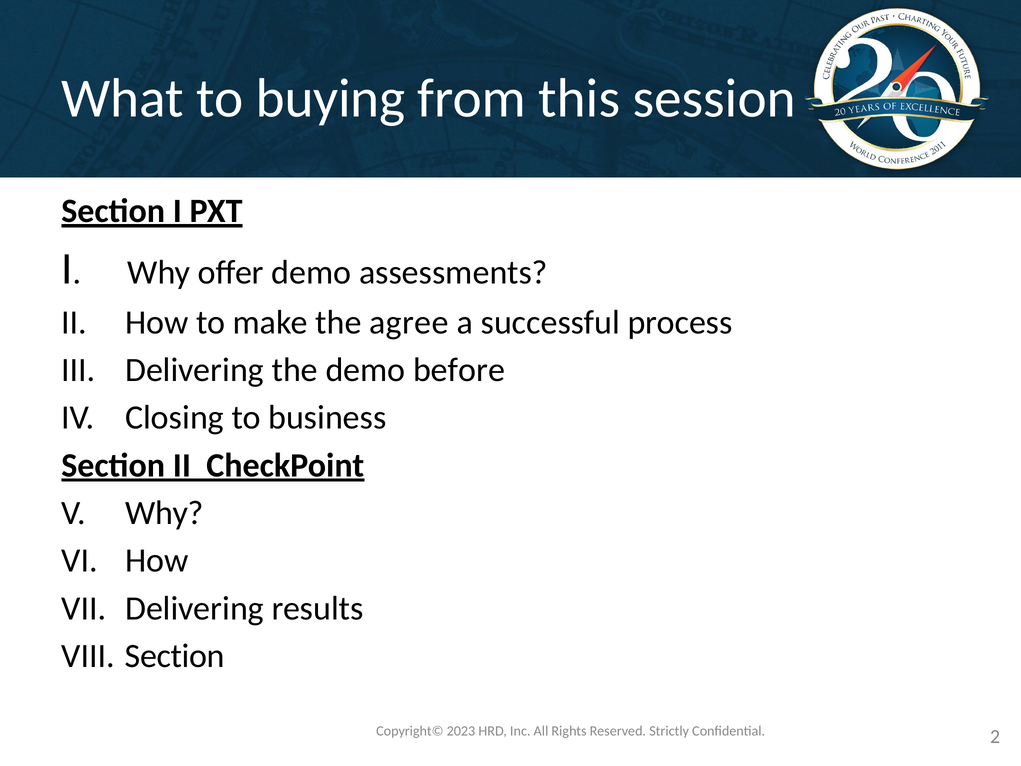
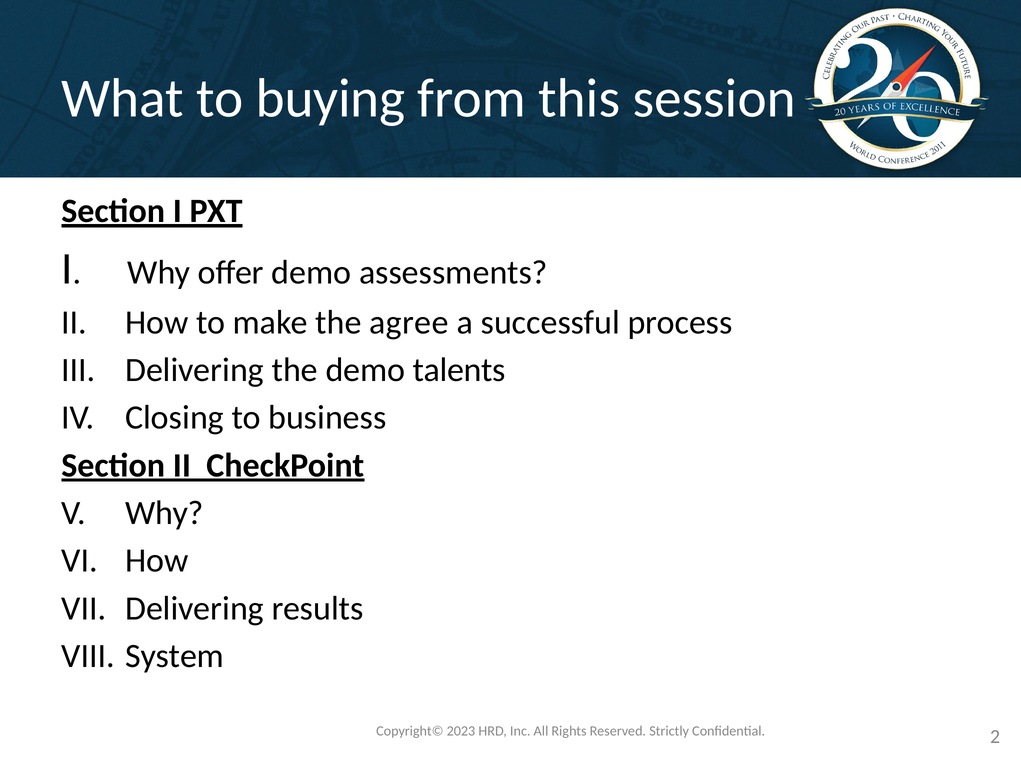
before: before -> talents (459, 370)
Section: Section -> System (175, 656)
